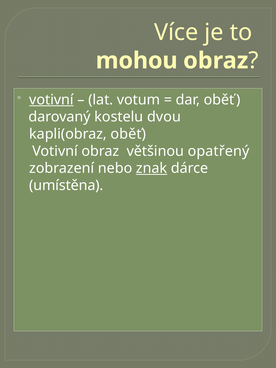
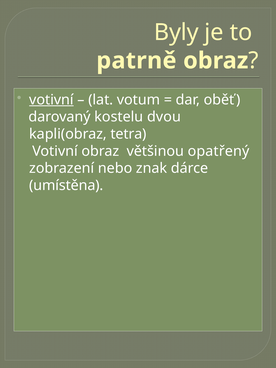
Více: Více -> Byly (176, 32)
mohou: mohou -> patrně (136, 61)
kapli(obraz oběť: oběť -> tetra (128, 134)
znak underline: present -> none (152, 168)
